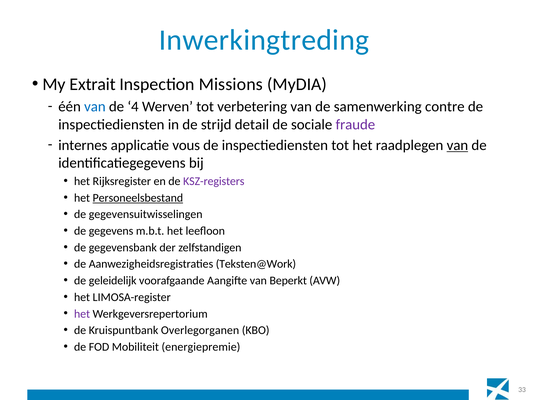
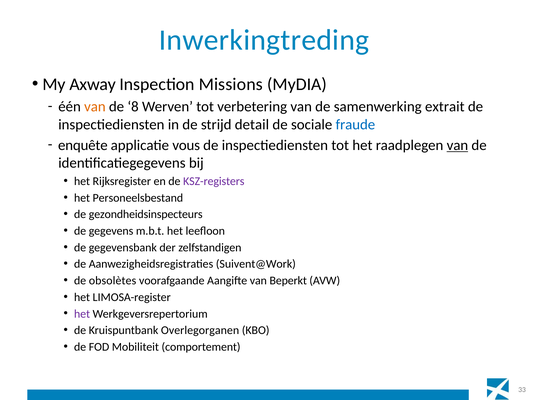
Extrait: Extrait -> Axway (93, 84)
van colour: blue -> orange (95, 107)
4: 4 -> 8 (133, 107)
contre: contre -> extrait (445, 107)
fraude colour: purple -> blue (355, 125)
internes: internes -> enquête (83, 145)
Personeelsbestand underline: present -> none (138, 198)
gegevensuitwisselingen: gegevensuitwisselingen -> gezondheidsinspecteurs (146, 215)
Teksten@Work: Teksten@Work -> Suivent@Work (256, 264)
geleidelijk: geleidelijk -> obsolètes (113, 281)
energiepremie: energiepremie -> comportement (201, 347)
